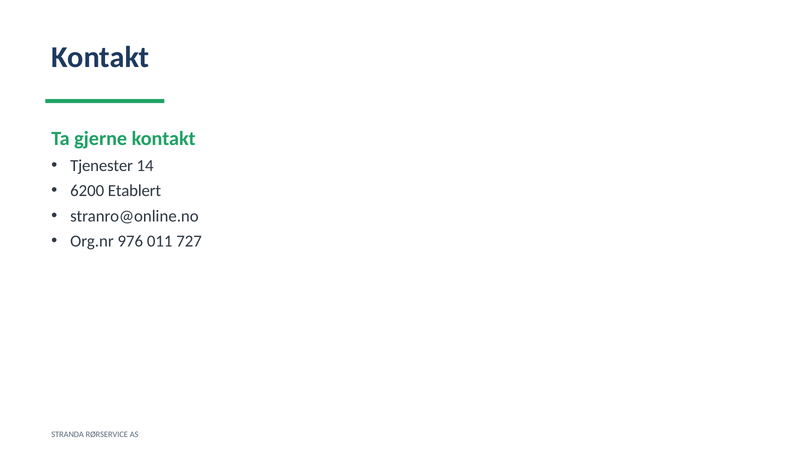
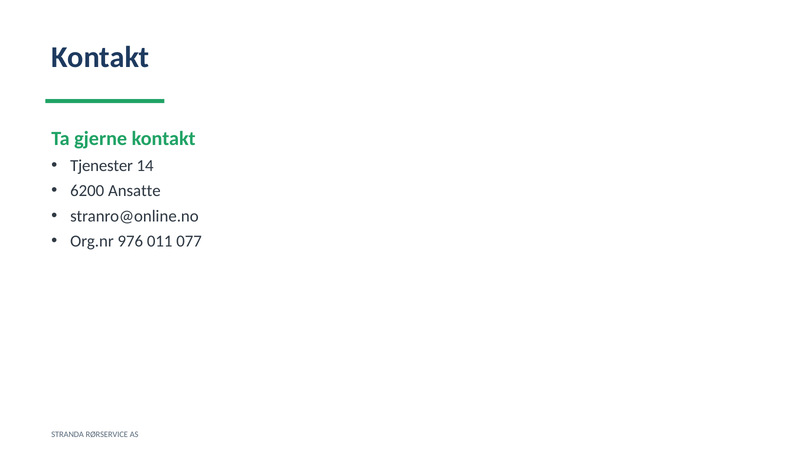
Etablert: Etablert -> Ansatte (134, 191)
727: 727 -> 077 (189, 241)
